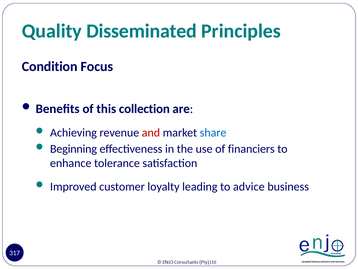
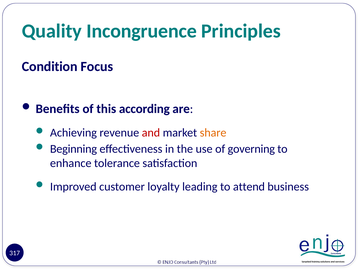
Disseminated: Disseminated -> Incongruence (142, 31)
collection: collection -> according (144, 109)
share colour: blue -> orange (213, 132)
financiers: financiers -> governing (251, 149)
advice: advice -> attend (249, 186)
